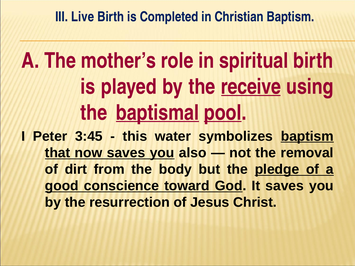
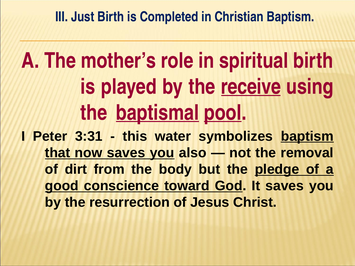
Live: Live -> Just (83, 17)
3:45: 3:45 -> 3:31 (89, 136)
